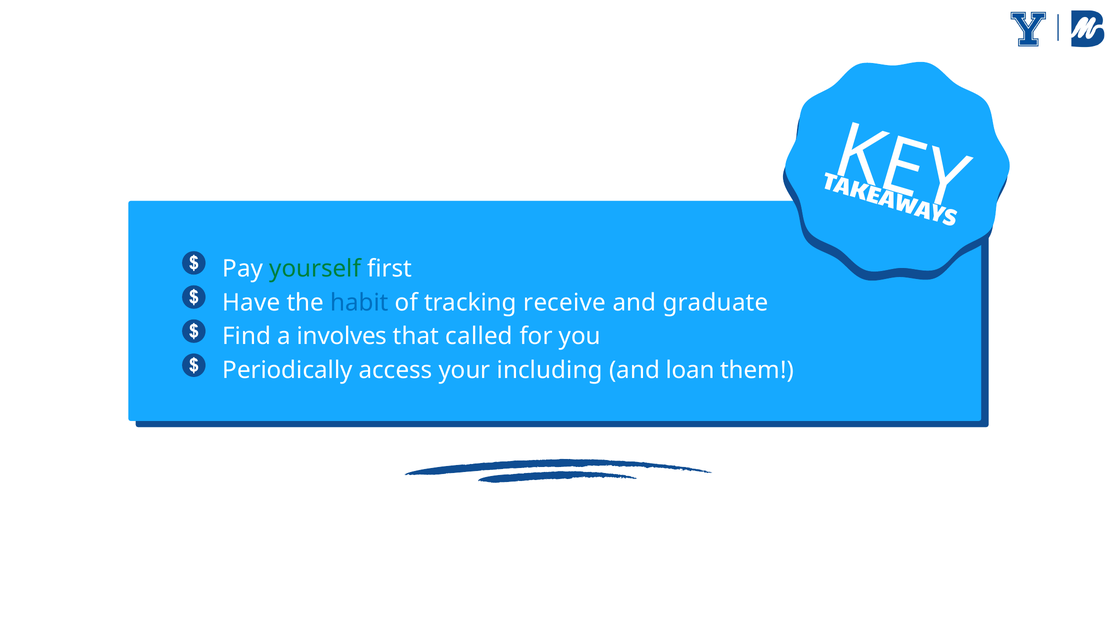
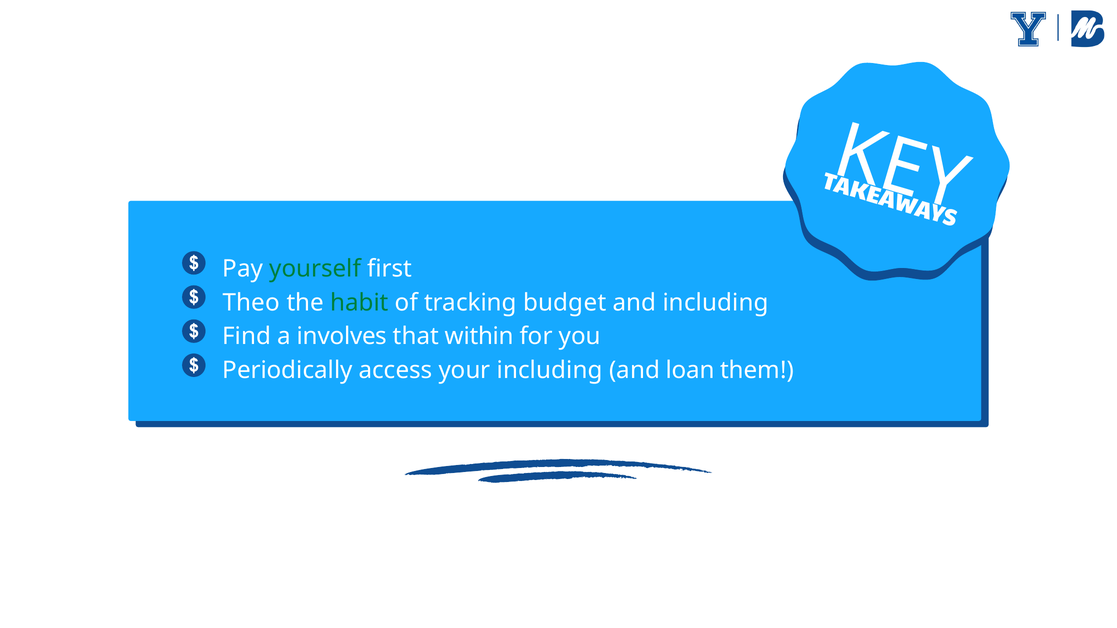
Have: Have -> Theo (251, 303)
habit colour: blue -> green (360, 303)
receive: receive -> budget (565, 303)
and graduate: graduate -> including (716, 303)
called: called -> within (479, 337)
